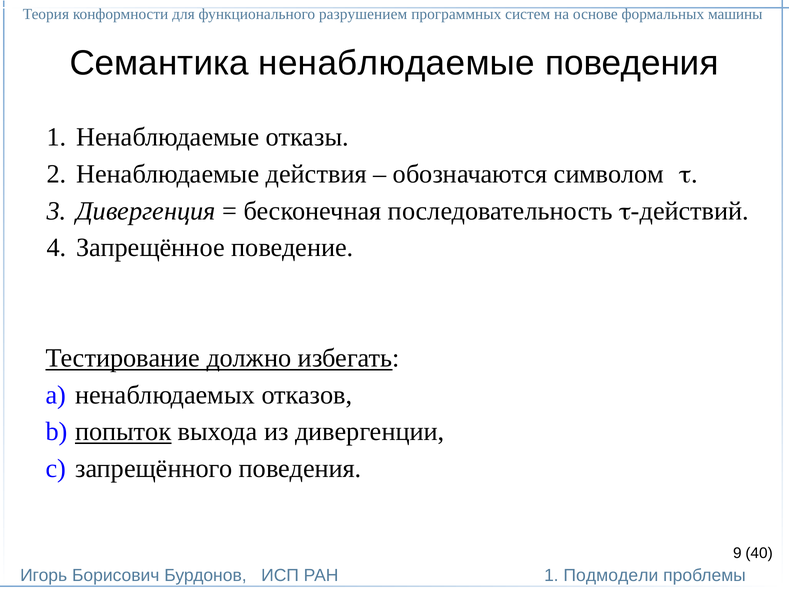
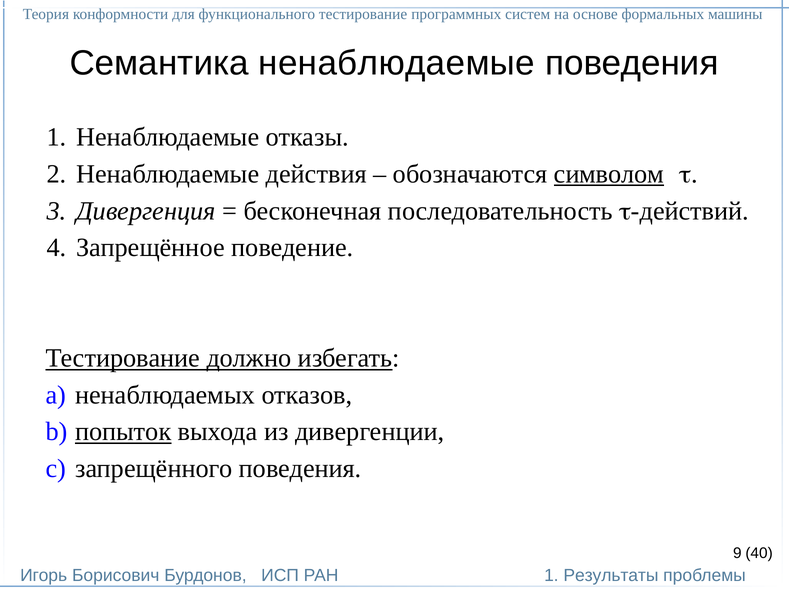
функционального разрушением: разрушением -> тестирование (363, 14)
символом underline: none -> present (609, 174)
Подмодели: Подмодели -> Результаты (611, 575)
